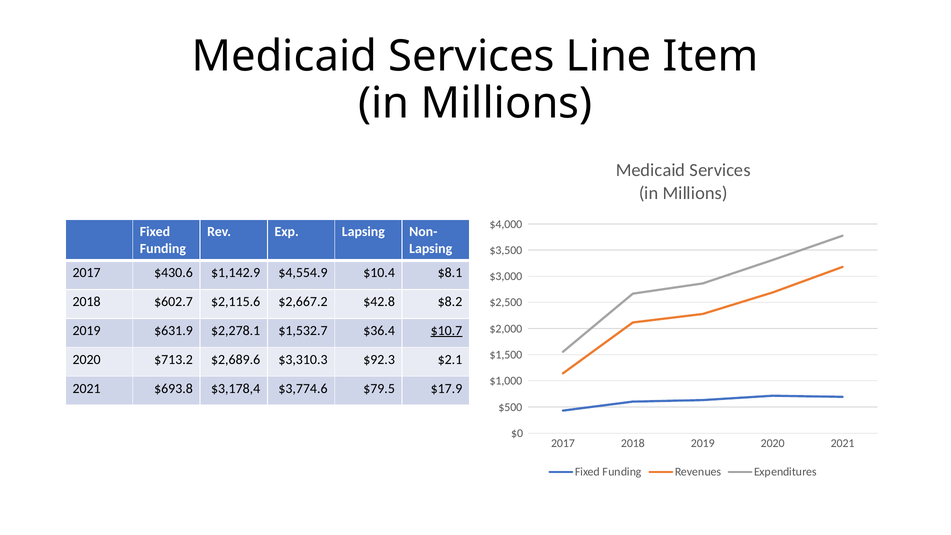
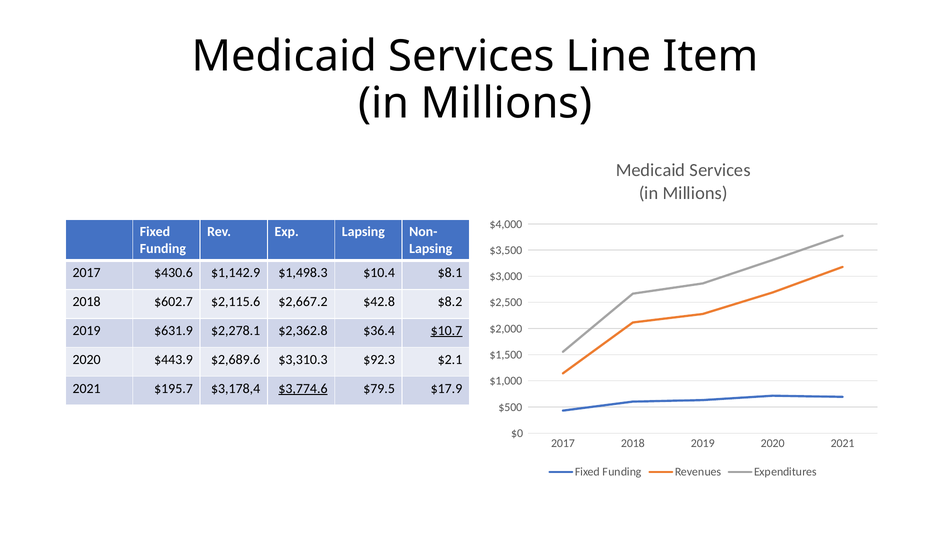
$4,554.9: $4,554.9 -> $1,498.3 (303, 273)
$1,532.7: $1,532.7 -> $2,362.8 (303, 331)
$713.2: $713.2 -> $443.9 (173, 359)
$693.8: $693.8 -> $195.7 (173, 388)
$3,774.6 underline: none -> present (303, 388)
